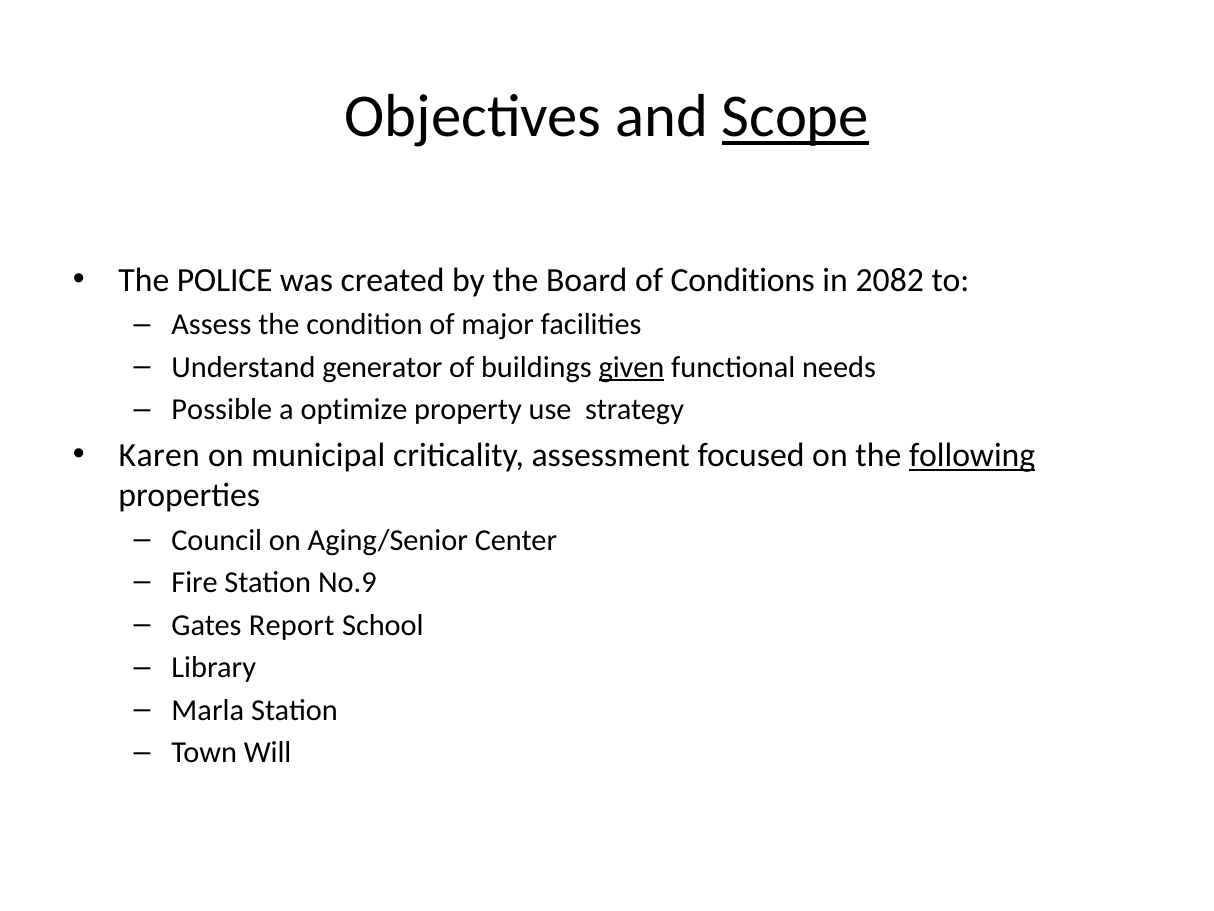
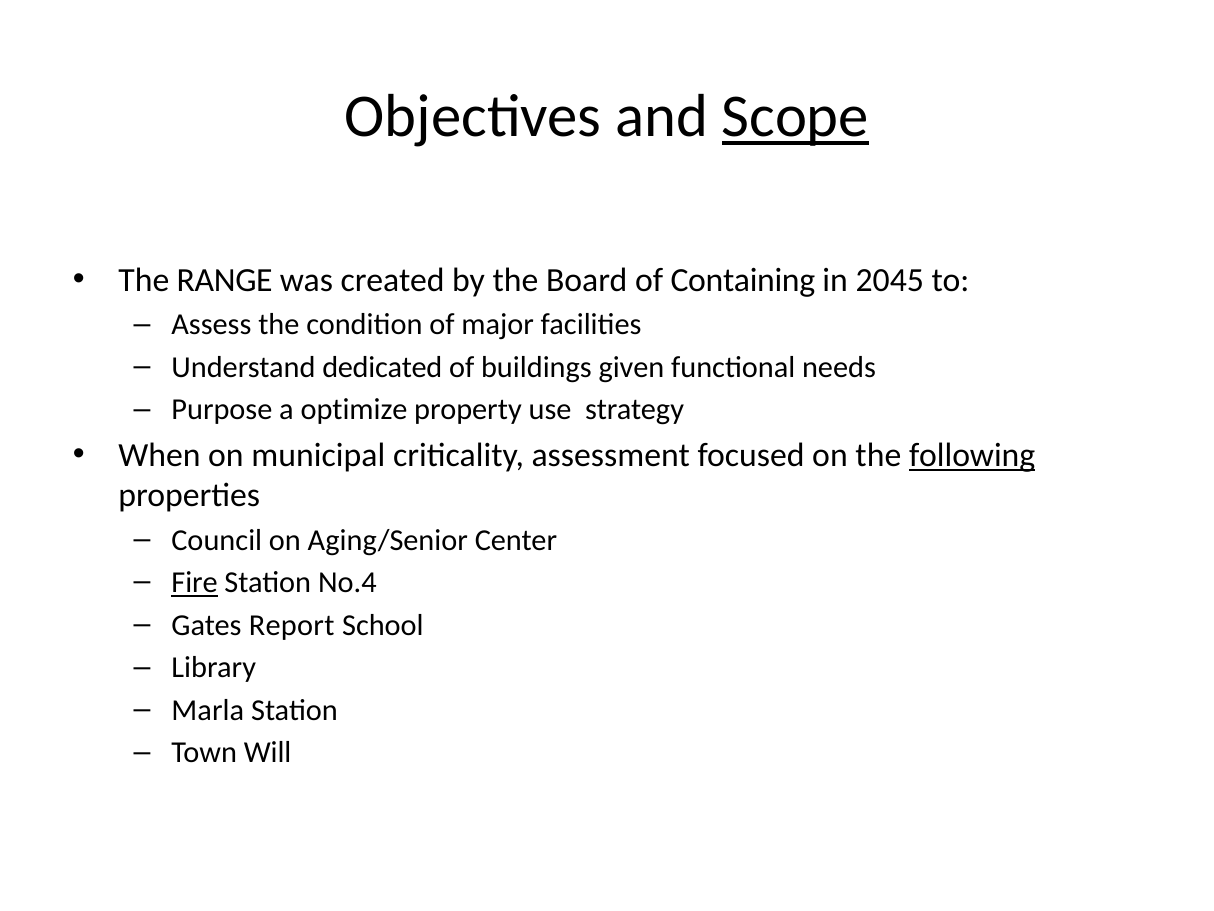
POLICE: POLICE -> RANGE (225, 280)
Conditions: Conditions -> Containing (743, 280)
2082: 2082 -> 2045 (890, 280)
generator: generator -> dedicated (382, 367)
given underline: present -> none (631, 367)
Possible: Possible -> Purpose (222, 409)
Karen: Karen -> When (159, 455)
Fire underline: none -> present (195, 582)
No.9: No.9 -> No.4 (347, 582)
